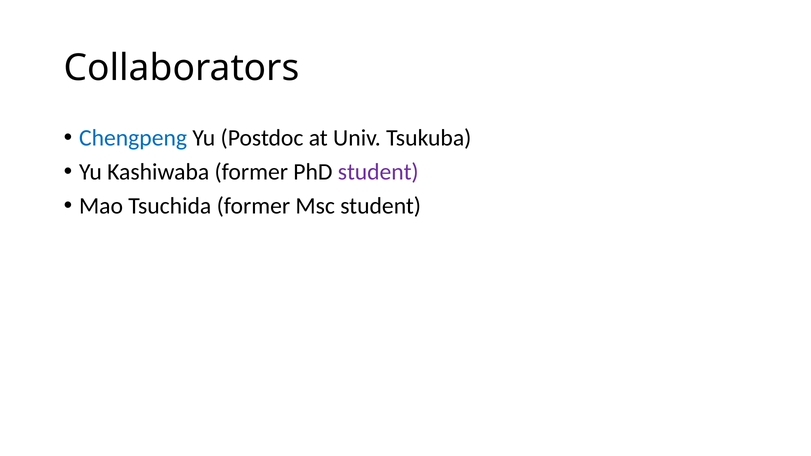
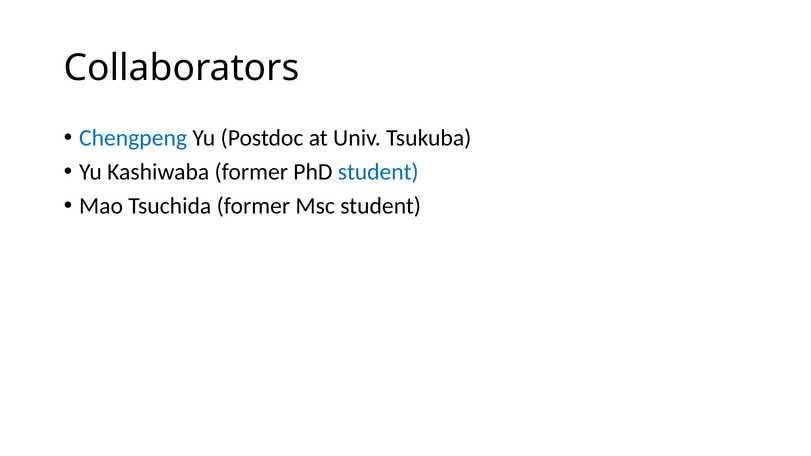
student colour: purple -> blue (378, 172)
